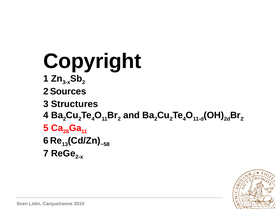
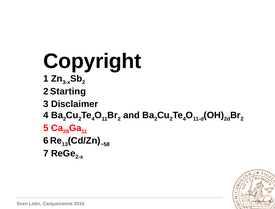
Sources: Sources -> Starting (68, 91)
Structures: Structures -> Disclaimer (75, 104)
